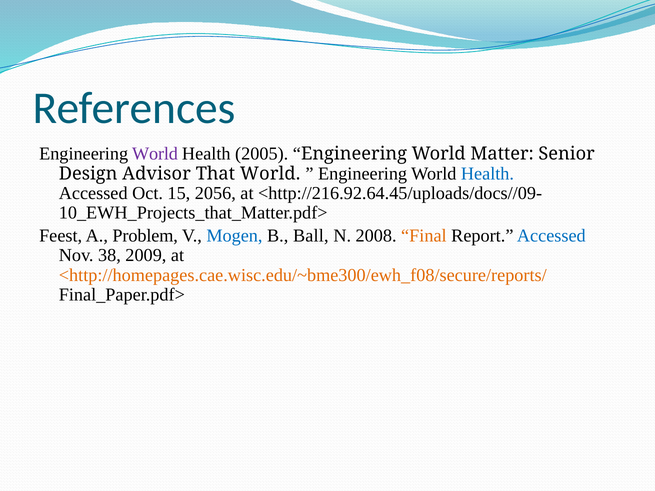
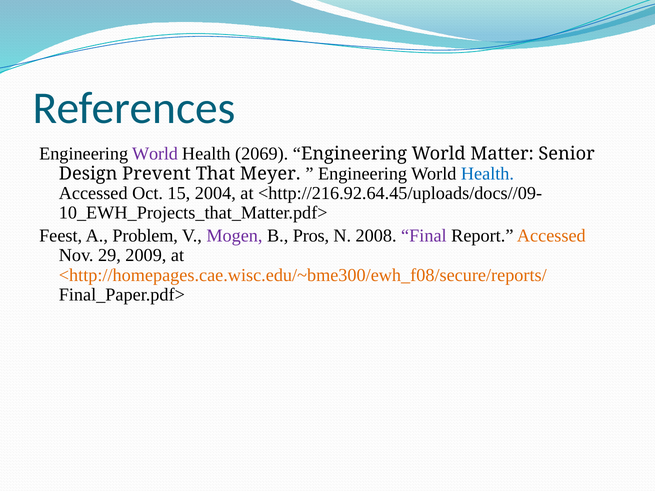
2005: 2005 -> 2069 (262, 154)
Advisor: Advisor -> Prevent (156, 174)
That World: World -> Meyer (270, 174)
2056: 2056 -> 2004 (215, 193)
Mogen colour: blue -> purple (234, 236)
Ball: Ball -> Pros (311, 236)
Final colour: orange -> purple (424, 236)
Accessed colour: blue -> orange (551, 236)
38: 38 -> 29 (110, 256)
